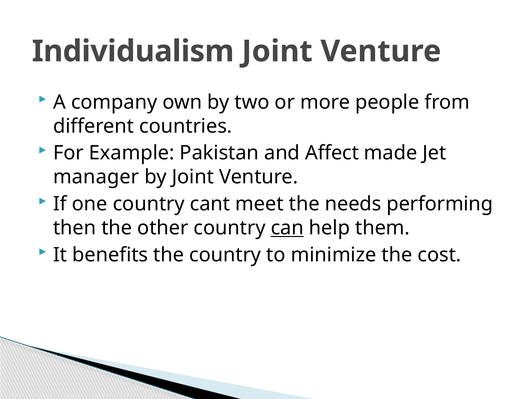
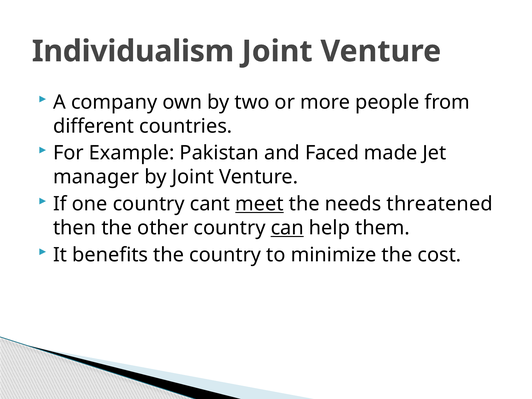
Affect: Affect -> Faced (332, 153)
meet underline: none -> present (259, 204)
performing: performing -> threatened (440, 204)
